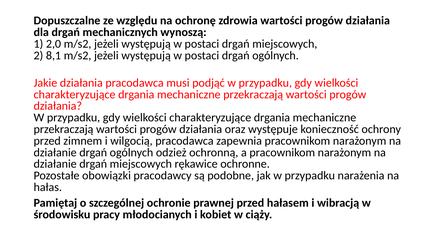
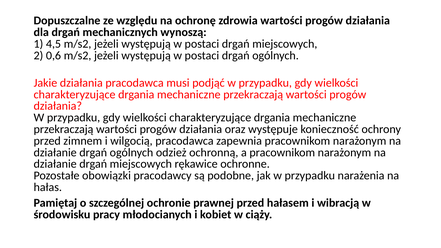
2,0: 2,0 -> 4,5 (53, 44)
8,1: 8,1 -> 0,6 (53, 56)
